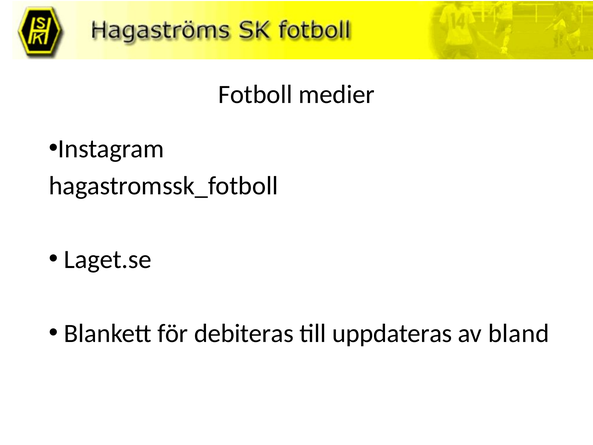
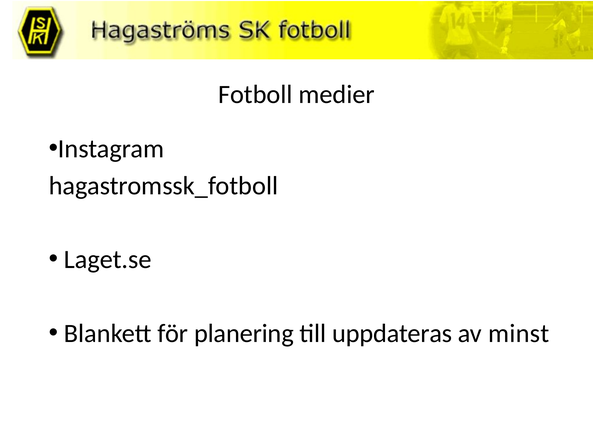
debiteras: debiteras -> planering (244, 333)
bland: bland -> minst (519, 333)
